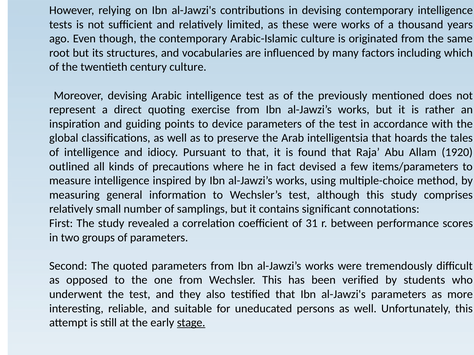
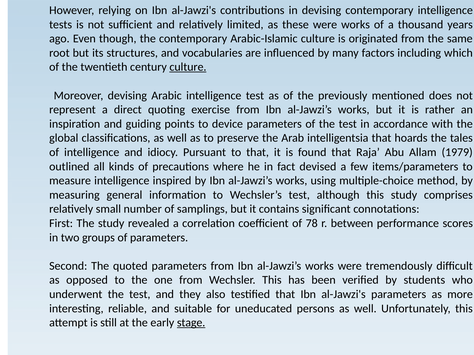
culture underline: none -> present (188, 67)
1920: 1920 -> 1979 (457, 152)
31: 31 -> 78 (312, 224)
